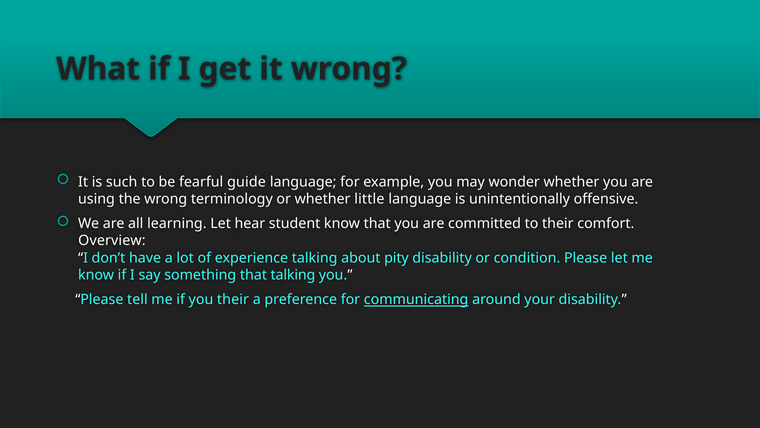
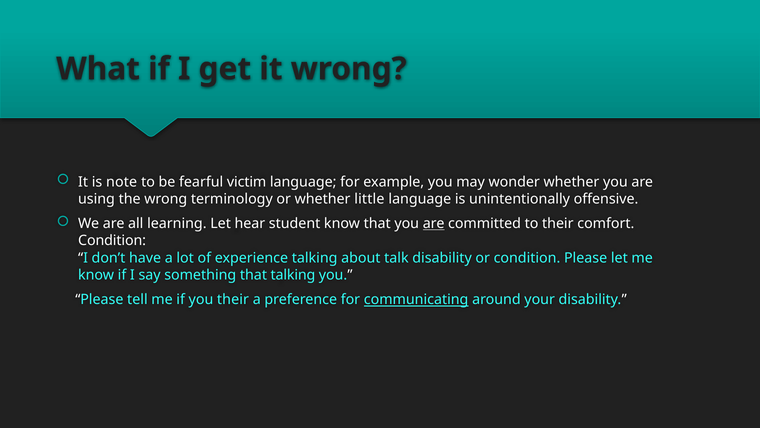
such: such -> note (122, 182)
guide: guide -> victim (247, 182)
are underline: none -> present (434, 223)
Overview: Overview -> Condition (112, 240)
pity: pity -> talk (396, 258)
